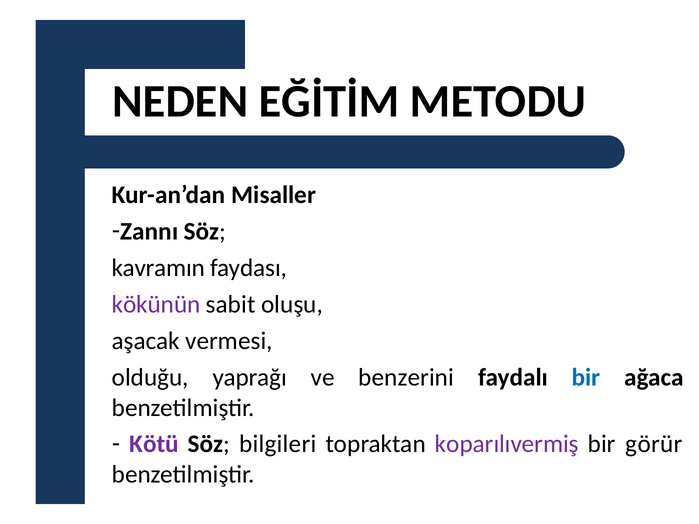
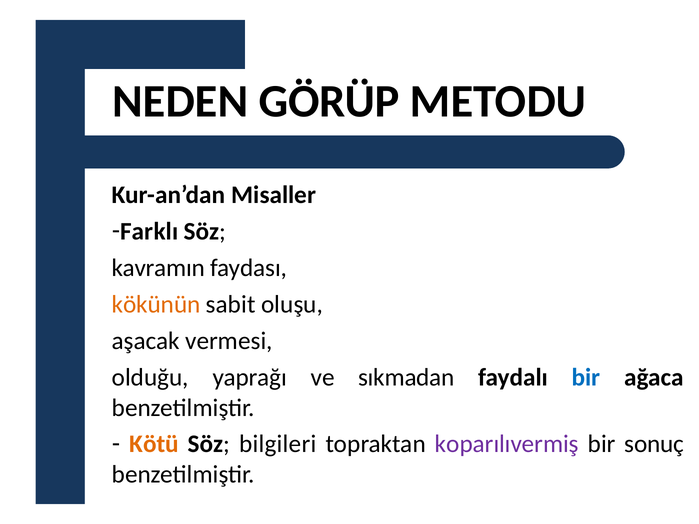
EĞİTİM: EĞİTİM -> GÖRÜP (329, 102)
Zannı: Zannı -> Farklı (149, 232)
kökünün colour: purple -> orange (156, 305)
benzerini: benzerini -> sıkmadan (406, 378)
Kötü colour: purple -> orange (154, 444)
görür: görür -> sonuç (654, 444)
